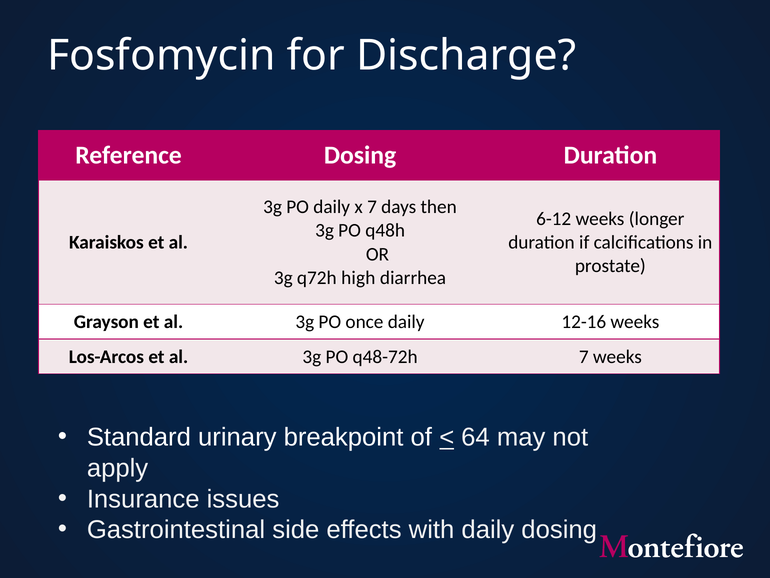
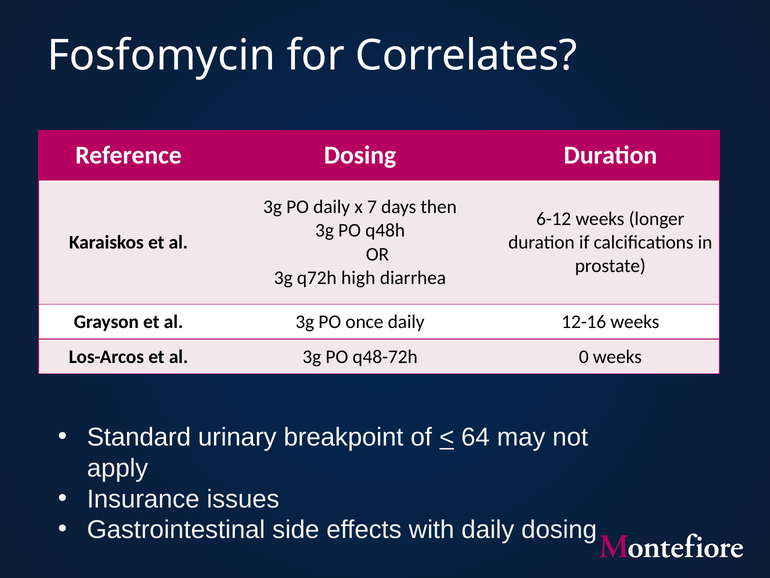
Discharge: Discharge -> Correlates (466, 56)
q48-72h 7: 7 -> 0 (584, 356)
